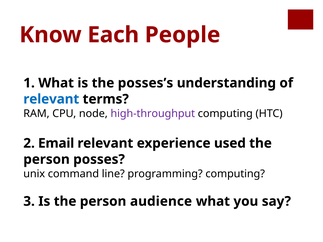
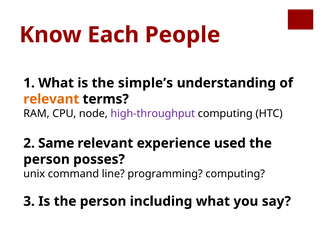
posses’s: posses’s -> simple’s (145, 83)
relevant colour: blue -> orange (51, 99)
Email: Email -> Same (56, 143)
audience: audience -> including (161, 202)
